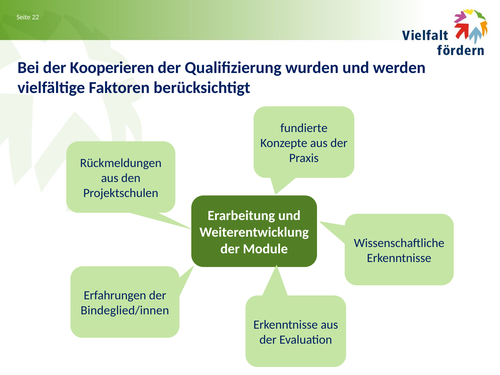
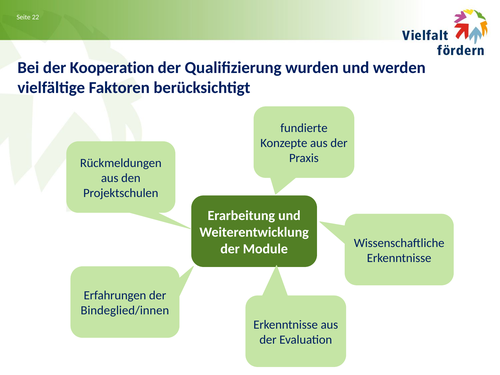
Kooperieren: Kooperieren -> Kooperation (112, 68)
